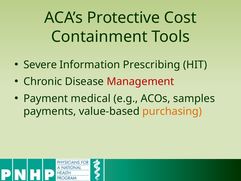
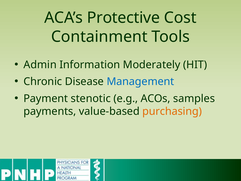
Severe: Severe -> Admin (40, 65)
Prescribing: Prescribing -> Moderately (152, 65)
Management colour: red -> blue (140, 81)
medical: medical -> stenotic (91, 98)
